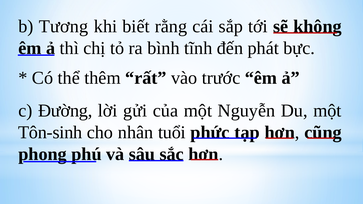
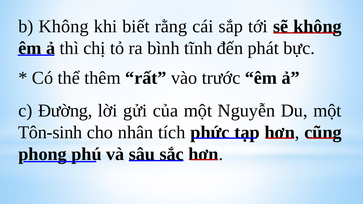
b Tương: Tương -> Không (64, 27)
tuổi: tuổi -> tích (172, 132)
